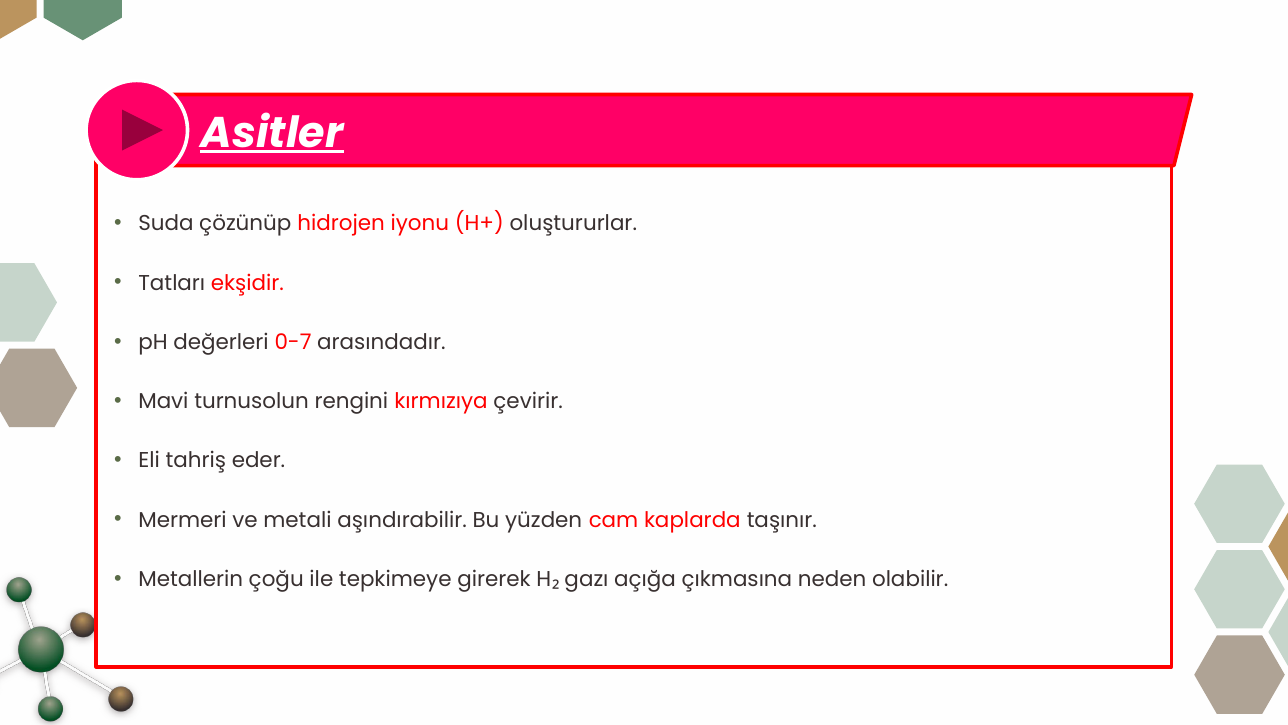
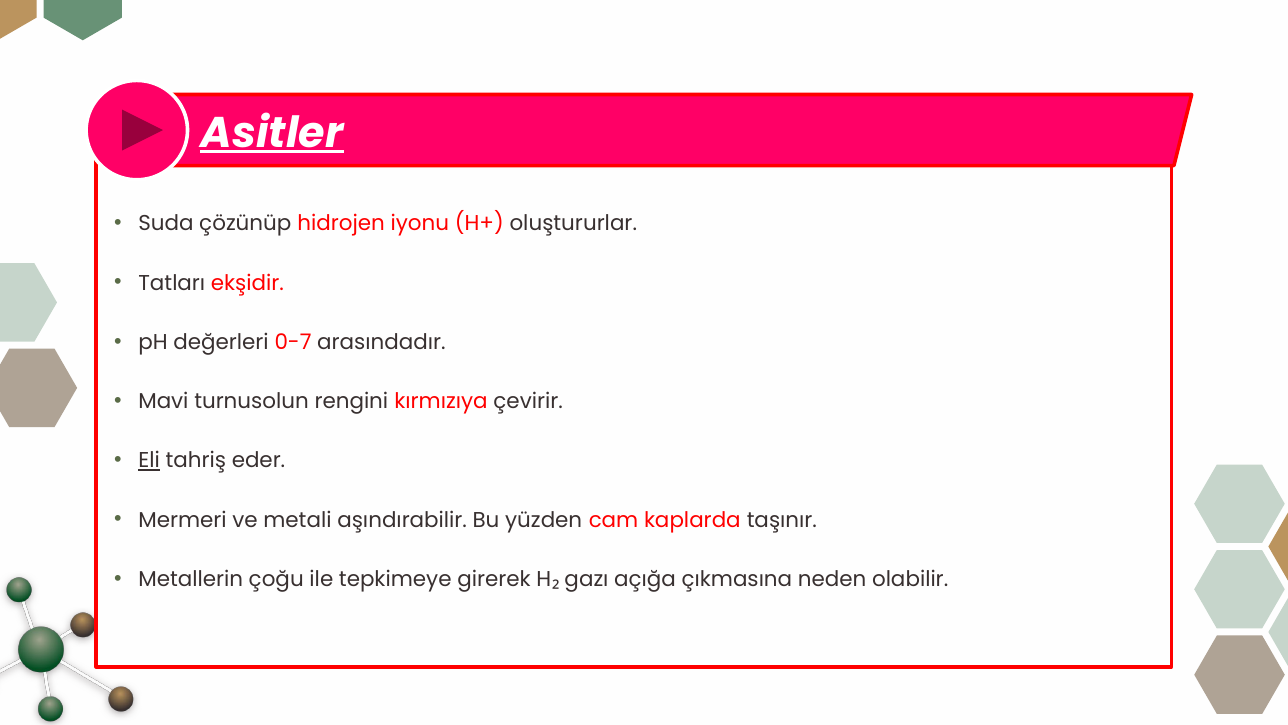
Eli underline: none -> present (149, 460)
